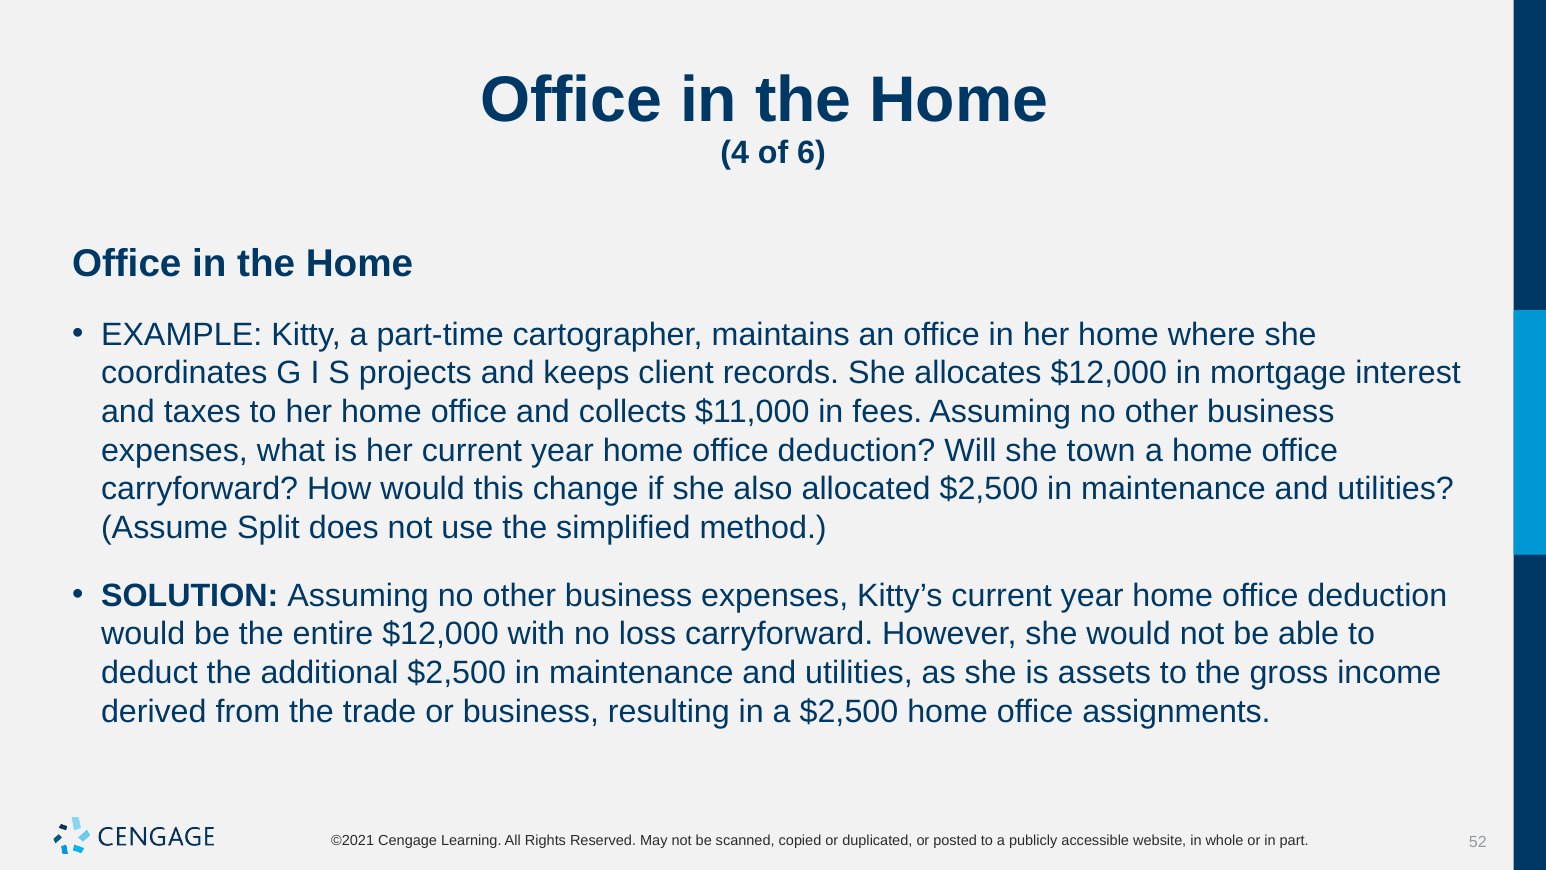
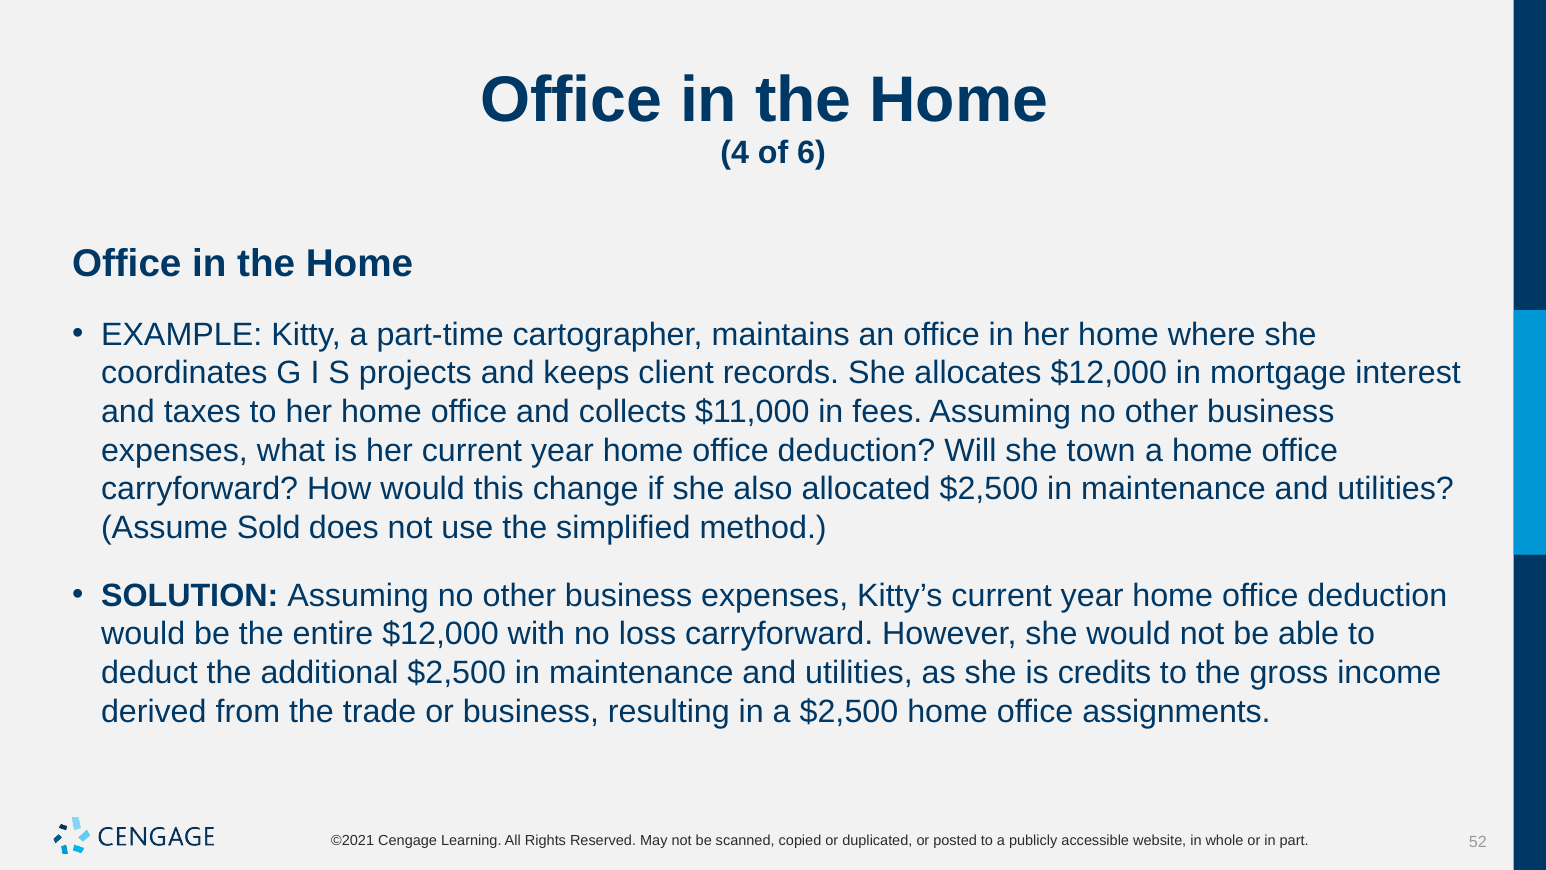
Split: Split -> Sold (269, 528)
assets: assets -> credits (1105, 673)
